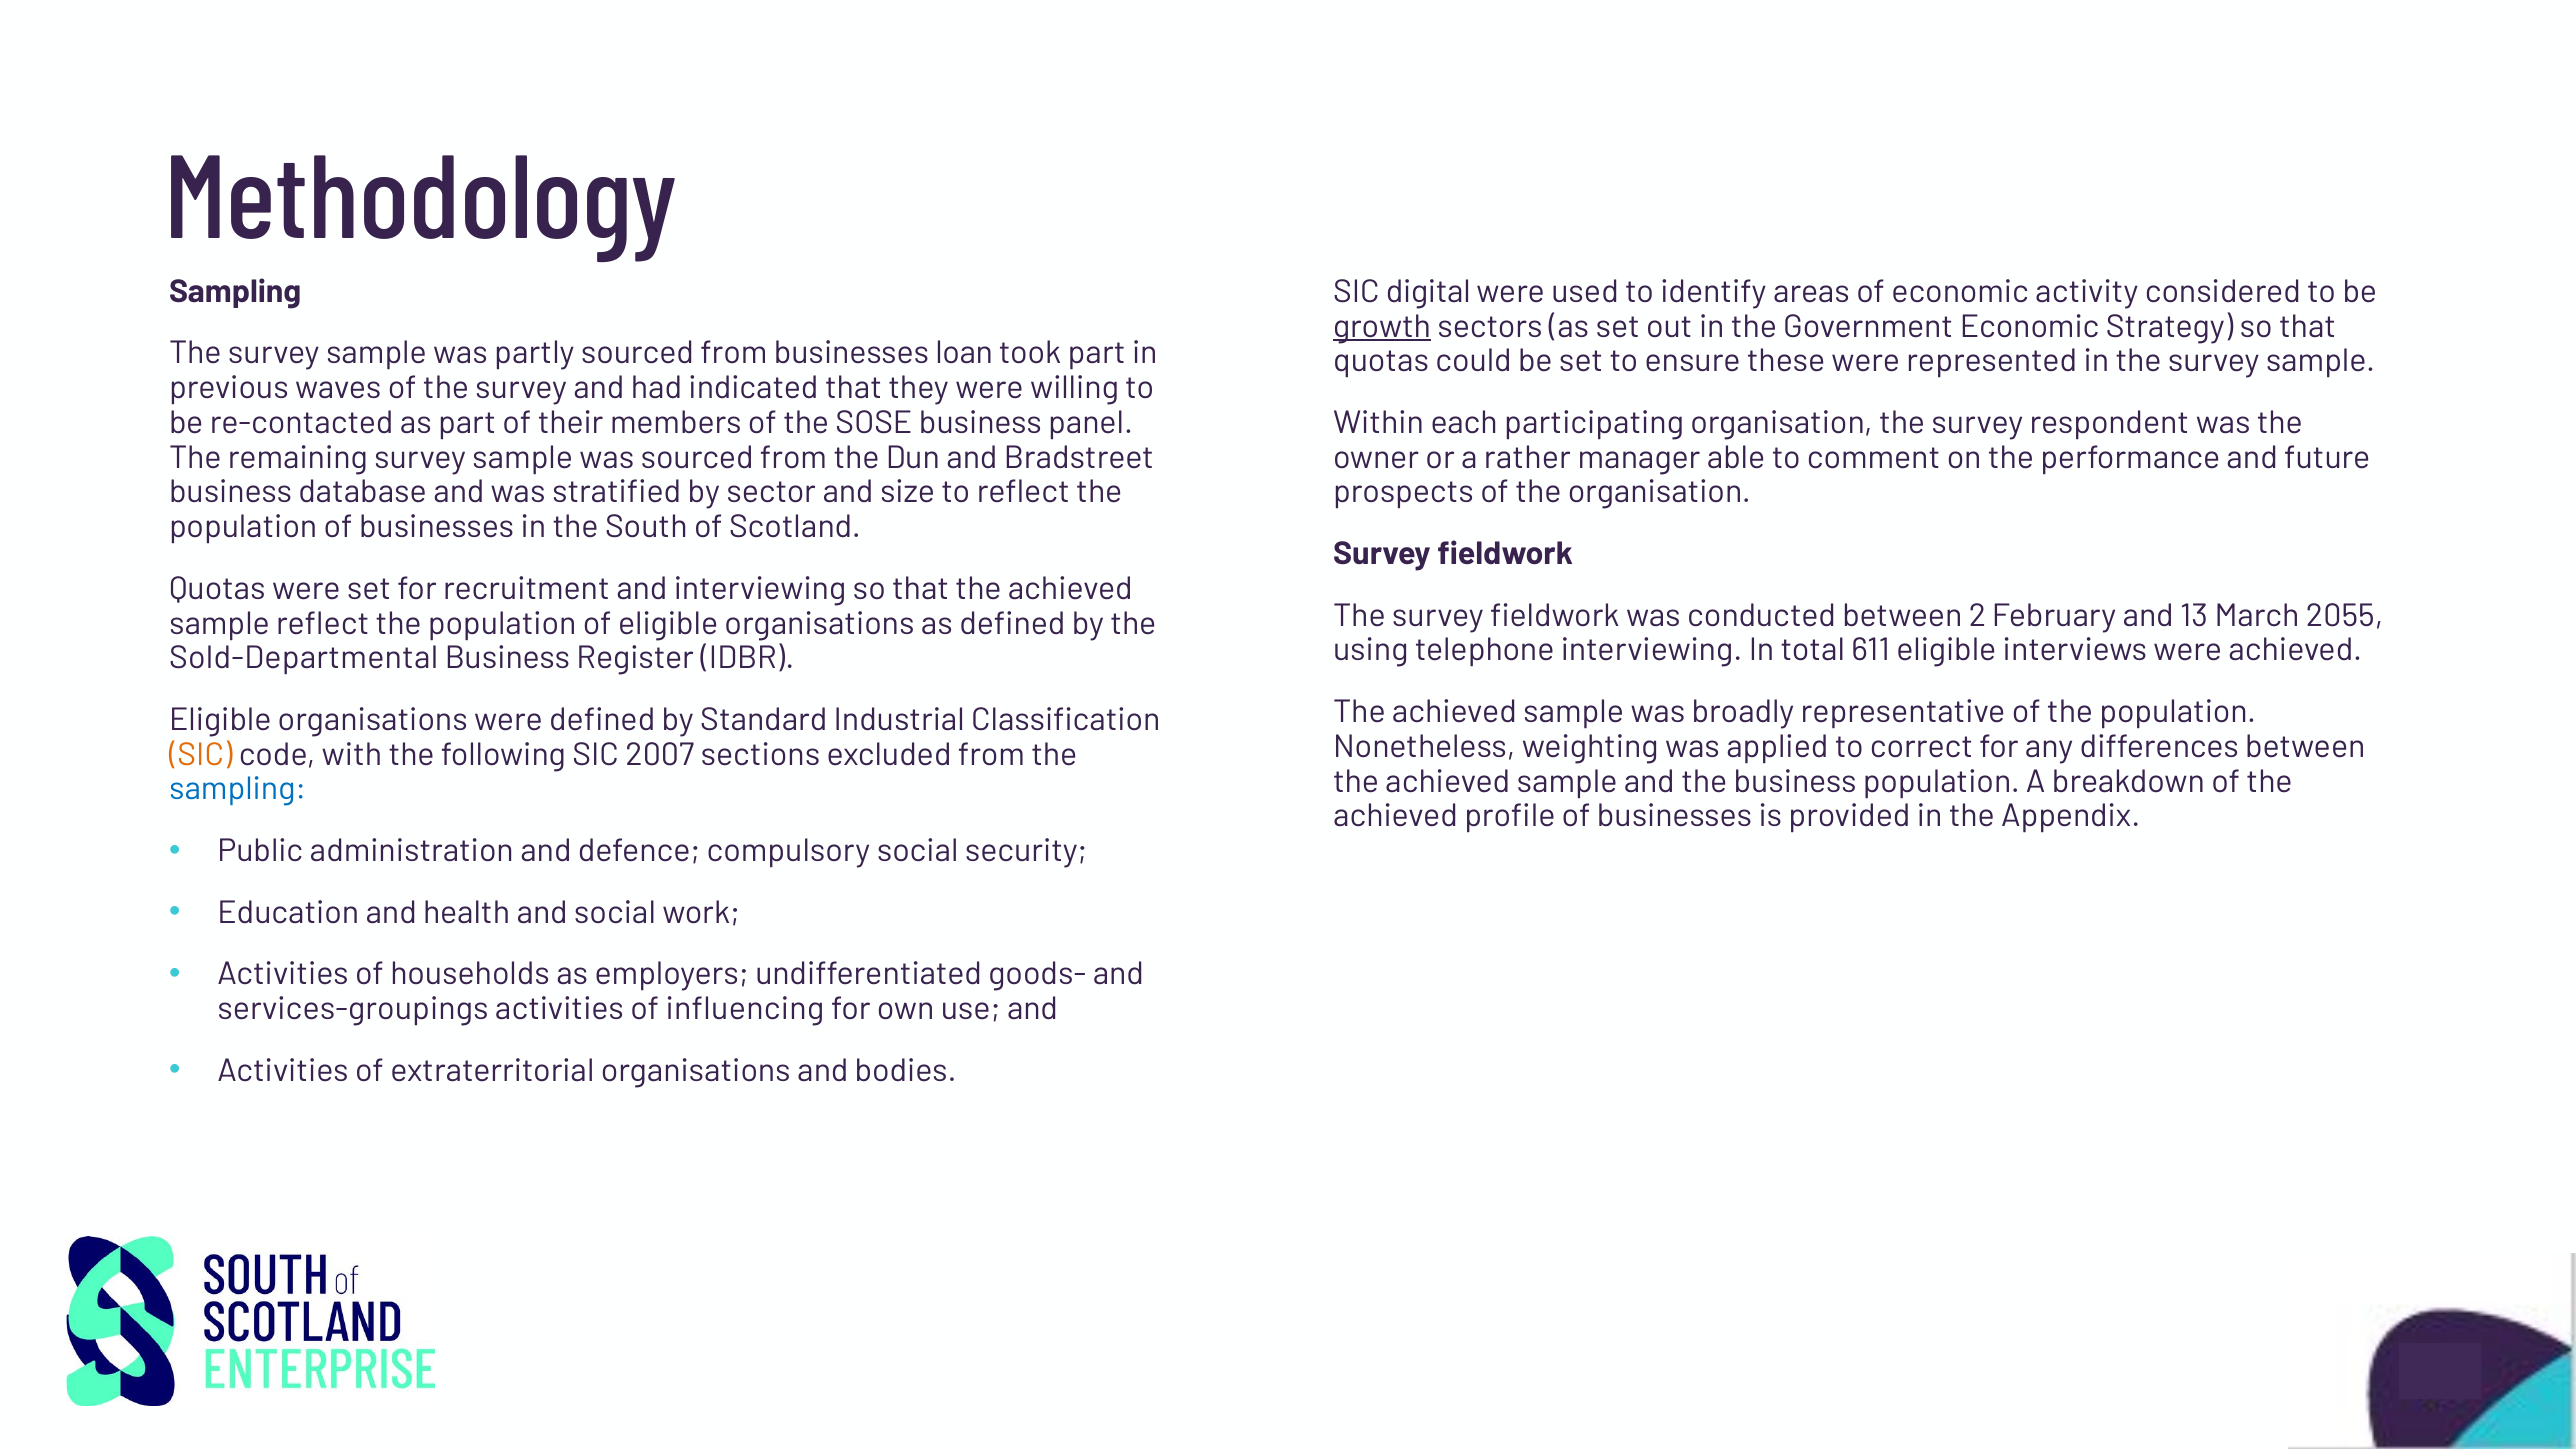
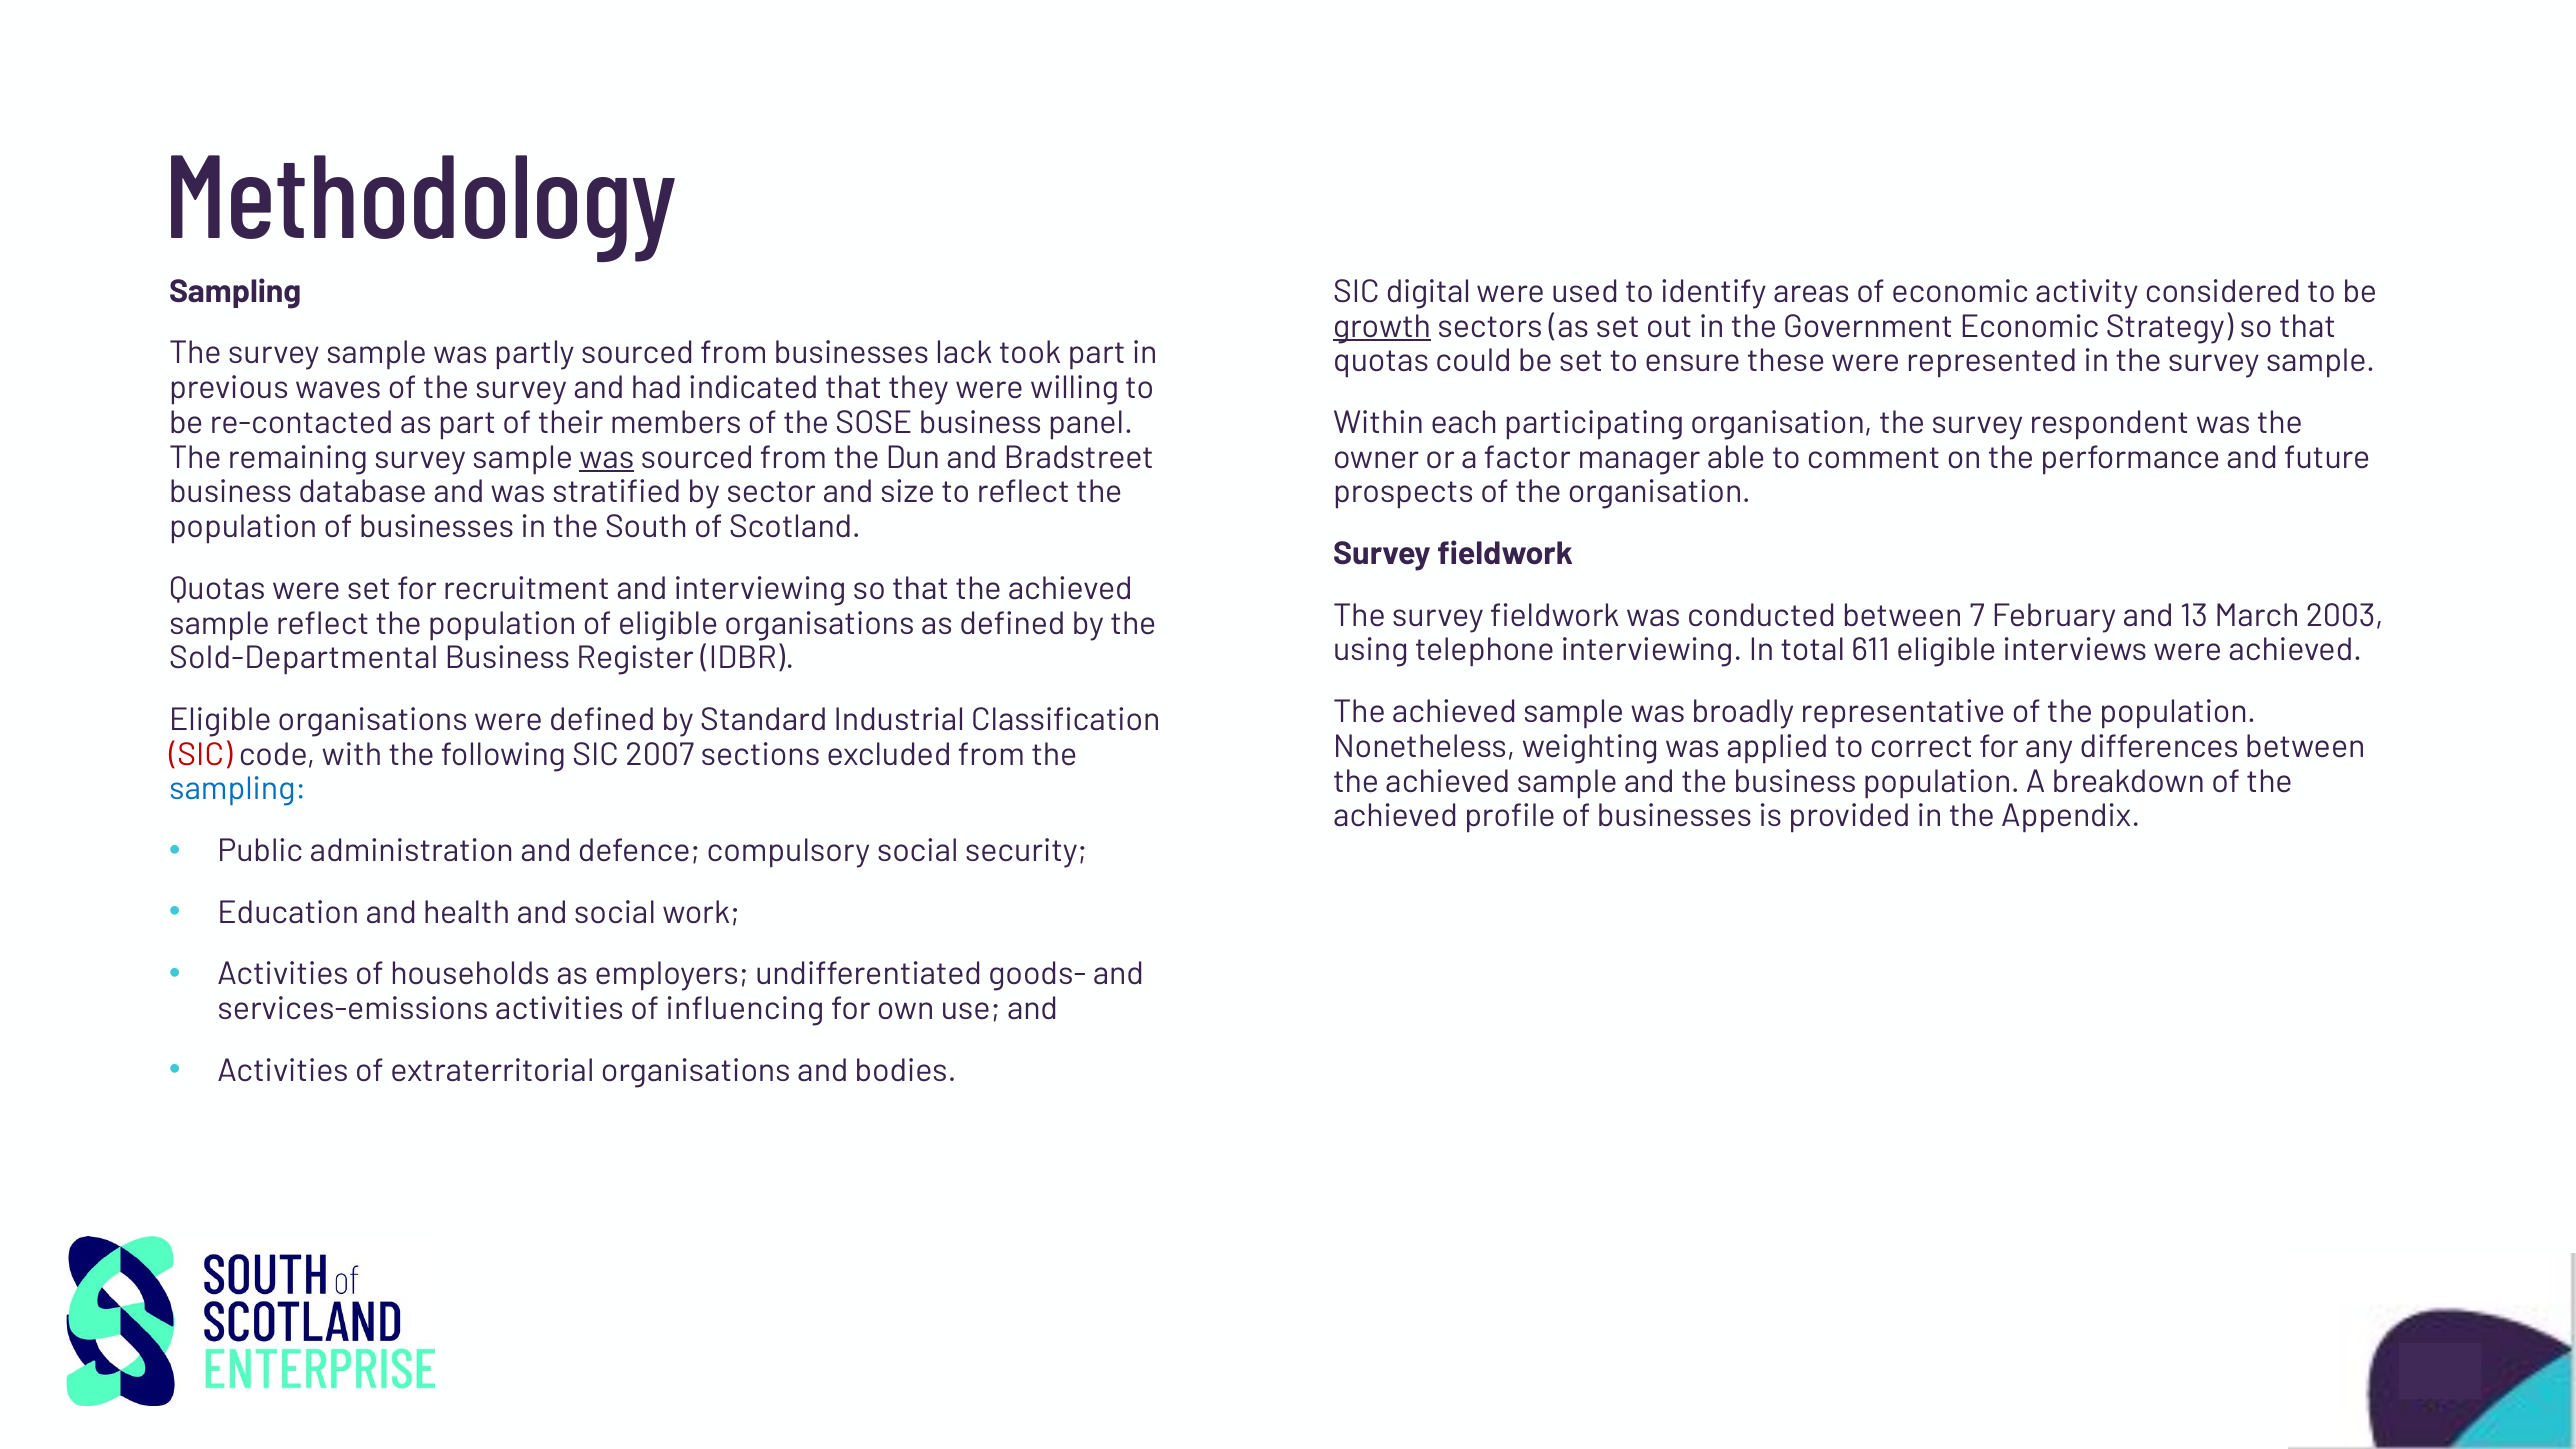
loan: loan -> lack (964, 353)
was underline: none -> present (607, 458)
rather: rather -> factor (1527, 458)
2: 2 -> 7 (1977, 616)
2055: 2055 -> 2003 (2345, 616)
SIC colour: orange -> red (201, 755)
services-groupings: services-groupings -> services-emissions (353, 1009)
